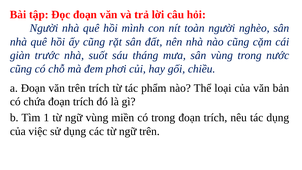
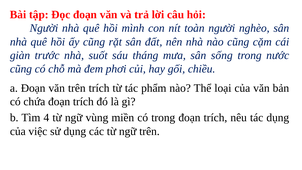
sân vùng: vùng -> sống (222, 55)
1: 1 -> 4 (46, 118)
